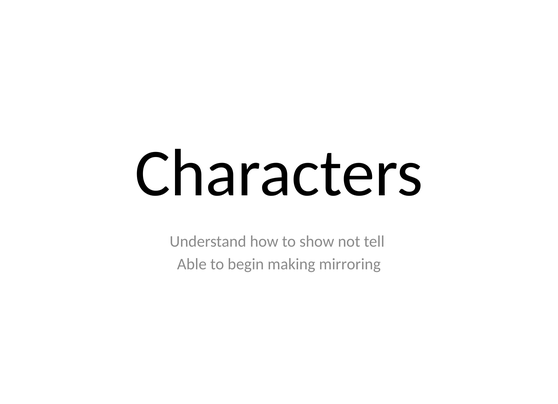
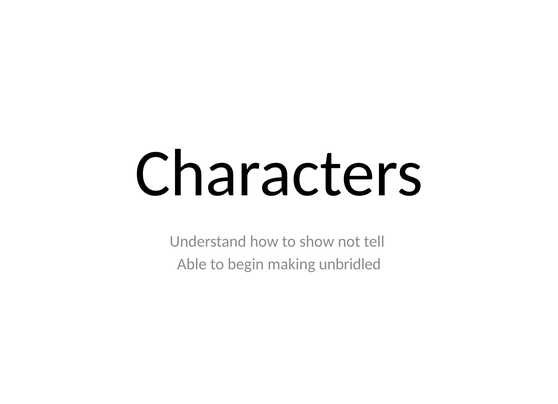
mirroring: mirroring -> unbridled (350, 264)
